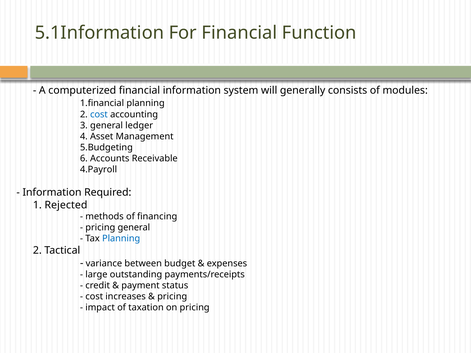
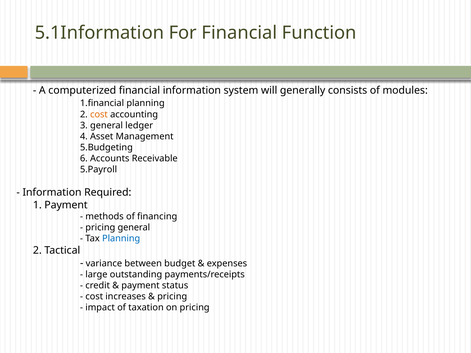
cost colour: blue -> orange (99, 115)
4.Payroll: 4.Payroll -> 5.Payroll (99, 170)
1 Rejected: Rejected -> Payment (66, 205)
